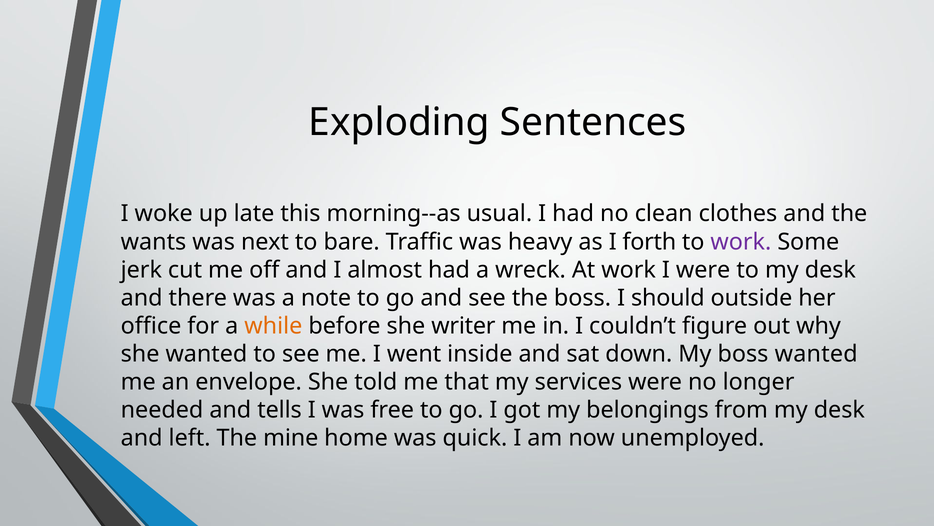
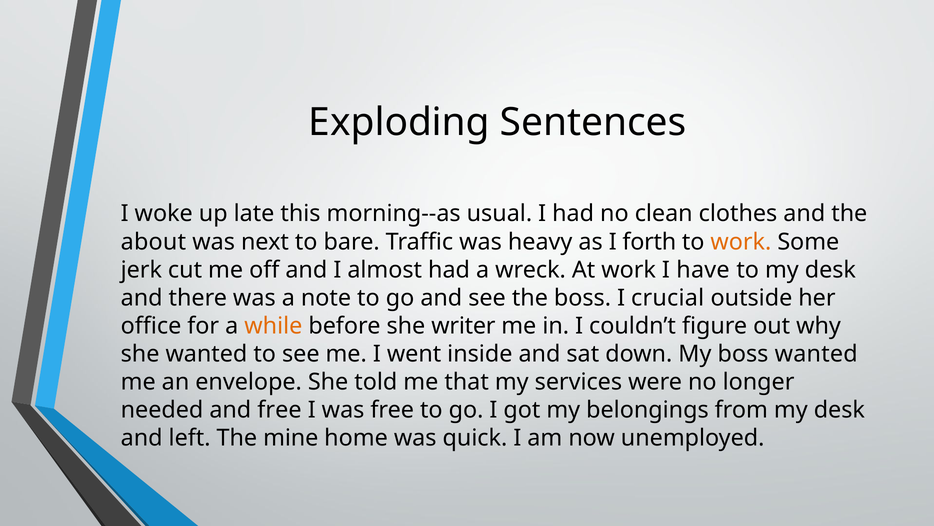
wants: wants -> about (153, 242)
work colour: purple -> orange (741, 242)
I were: were -> have (703, 270)
should: should -> crucial (668, 298)
and tells: tells -> free (279, 410)
